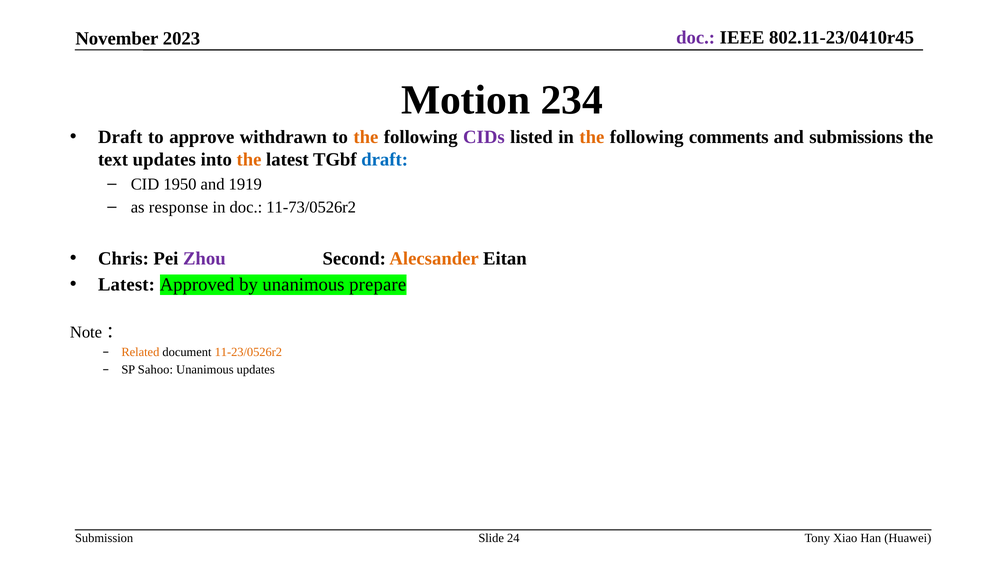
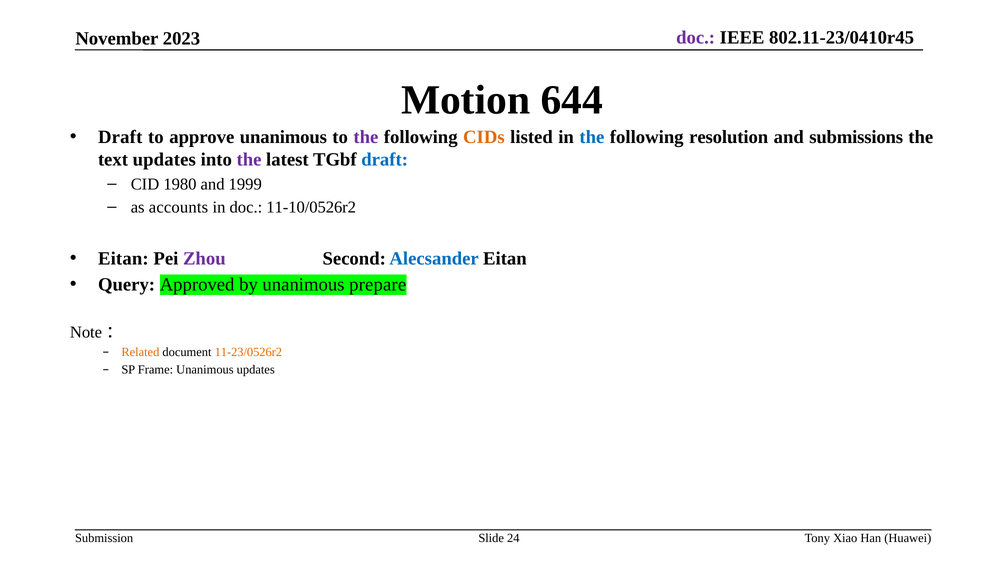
234: 234 -> 644 (572, 100)
approve withdrawn: withdrawn -> unanimous (283, 137)
the colour: orange -> purple (366, 137)
CIDs colour: purple -> orange (484, 137)
the colour: orange -> blue (592, 137)
comments: comments -> resolution (729, 137)
the colour: orange -> purple (249, 160)
1950: 1950 -> 1980 (180, 184)
1919: 1919 -> 1999 (245, 184)
response: response -> accounts (178, 207)
11-73/0526r2: 11-73/0526r2 -> 11-10/0526r2 (311, 207)
Chris: Chris -> Eitan (123, 259)
Alecsander colour: orange -> blue (434, 259)
Latest: Latest -> Query (127, 285)
Sahoo: Sahoo -> Frame (155, 370)
